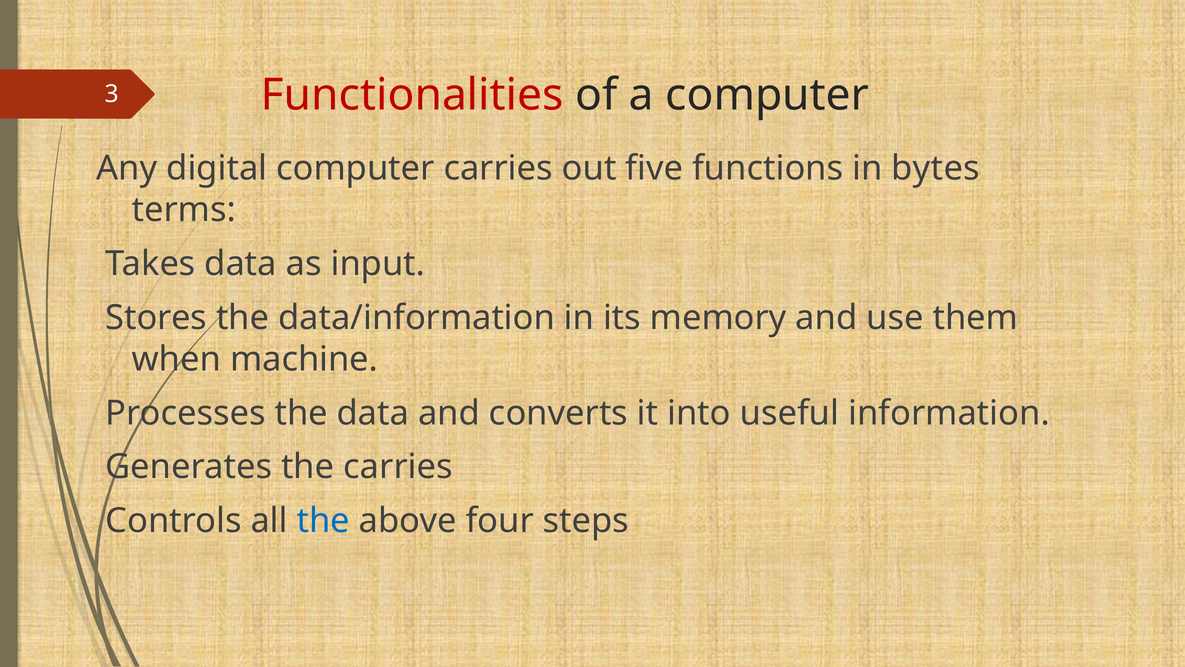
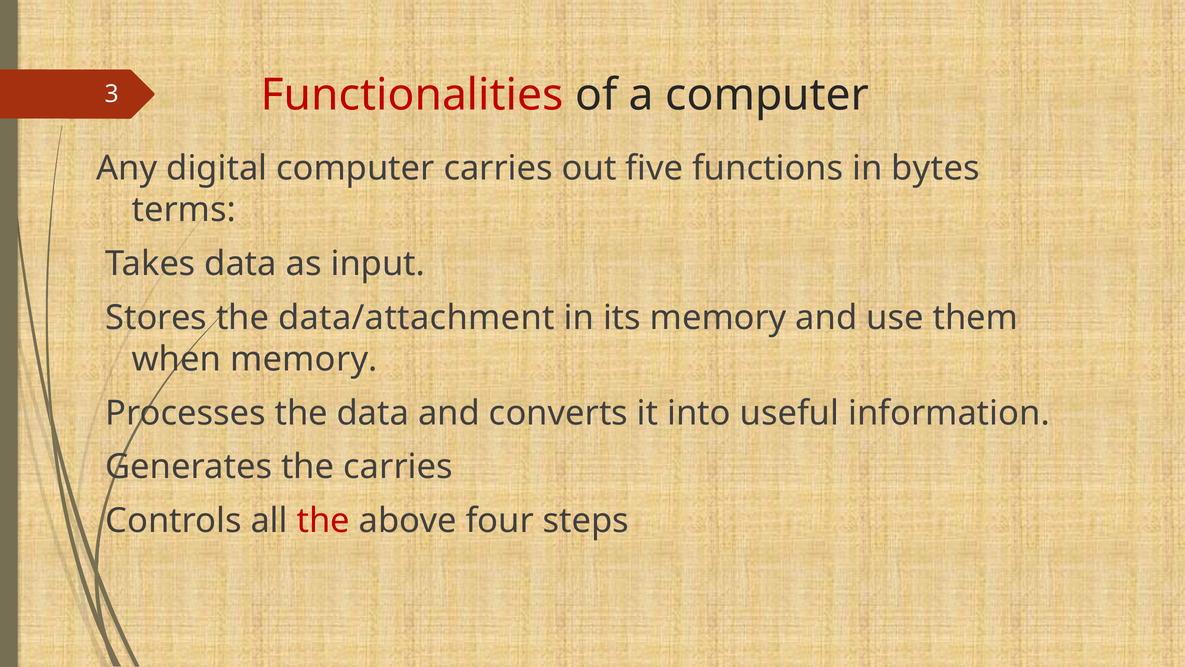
data/information: data/information -> data/attachment (416, 318)
when machine: machine -> memory (304, 359)
the colour: blue -> red (323, 521)
